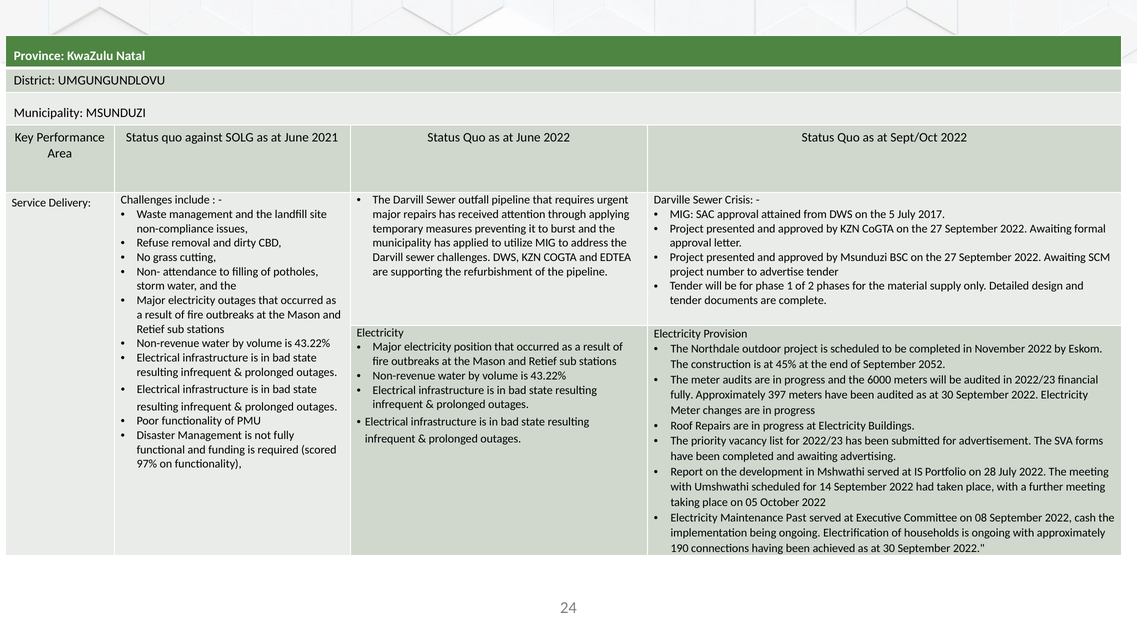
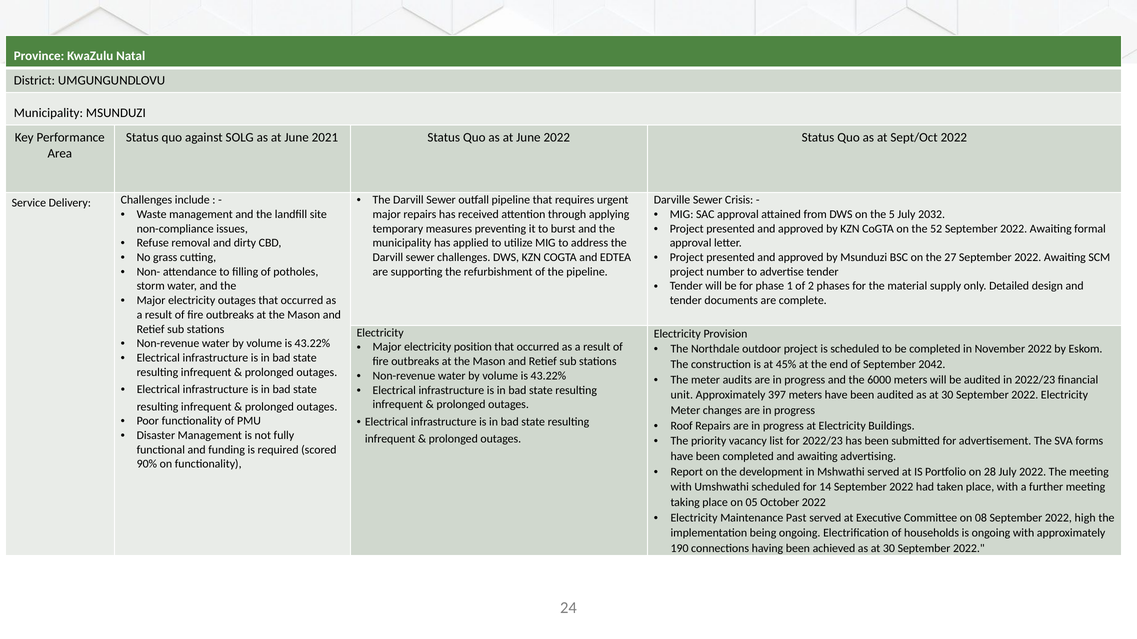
2017: 2017 -> 2032 (932, 214)
CoGTA on the 27: 27 -> 52 (936, 229)
2052: 2052 -> 2042 (932, 365)
fully: fully -> unit (682, 395)
97%: 97% -> 90% (147, 464)
cash: cash -> high (1085, 518)
